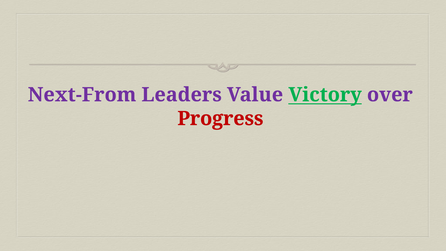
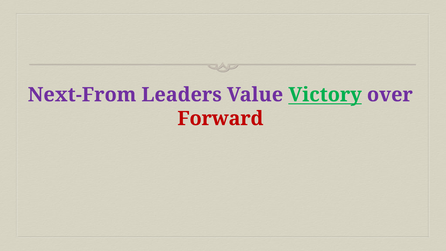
Progress: Progress -> Forward (220, 119)
